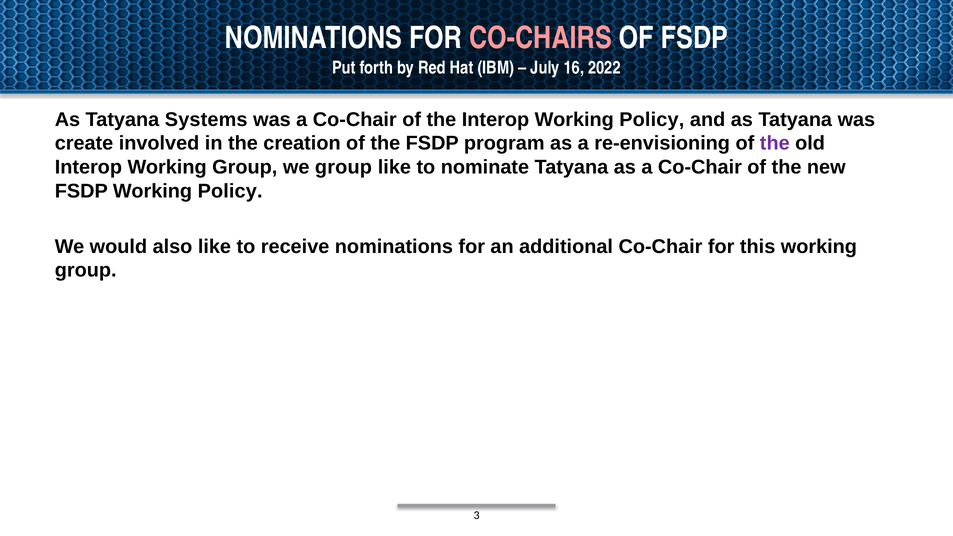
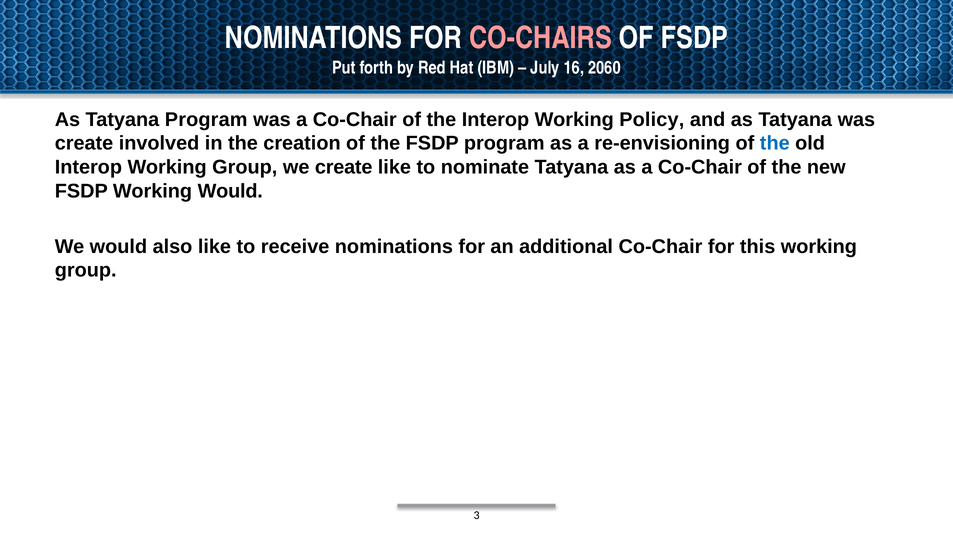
2022: 2022 -> 2060 (604, 68)
Tatyana Systems: Systems -> Program (206, 119)
the colour: purple -> blue (775, 143)
we group: group -> create (344, 167)
FSDP Working Policy: Policy -> Would (230, 191)
